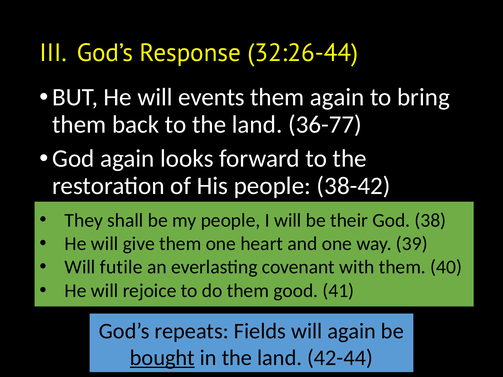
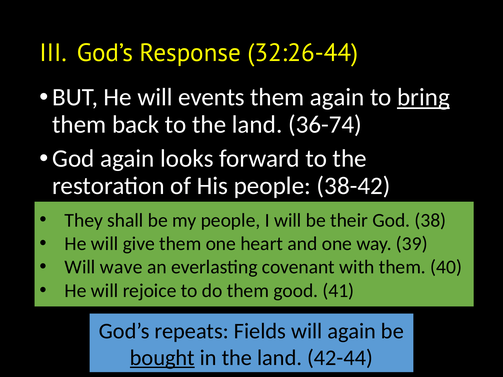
bring underline: none -> present (423, 97)
36-77: 36-77 -> 36-74 (325, 125)
futile: futile -> wave (121, 267)
